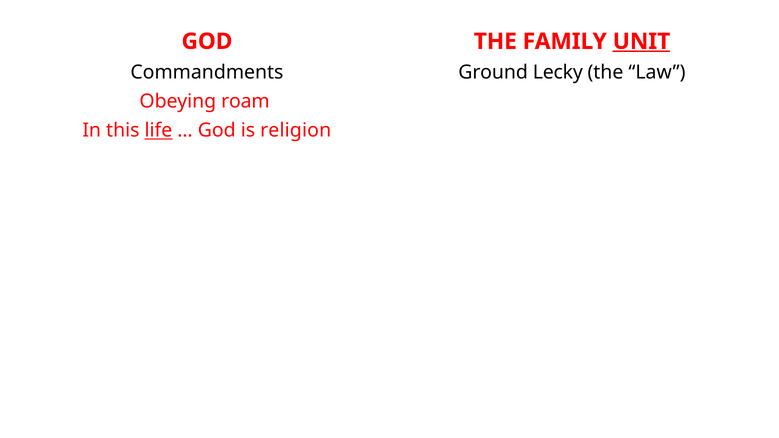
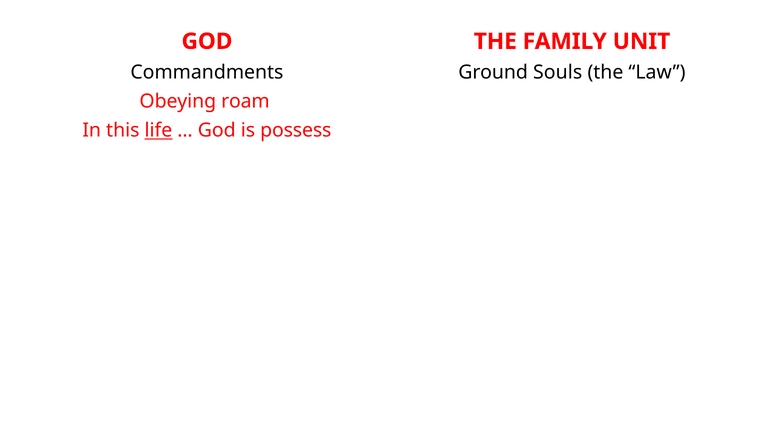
UNIT underline: present -> none (641, 41)
Lecky: Lecky -> Souls (558, 72)
religion: religion -> possess (296, 131)
